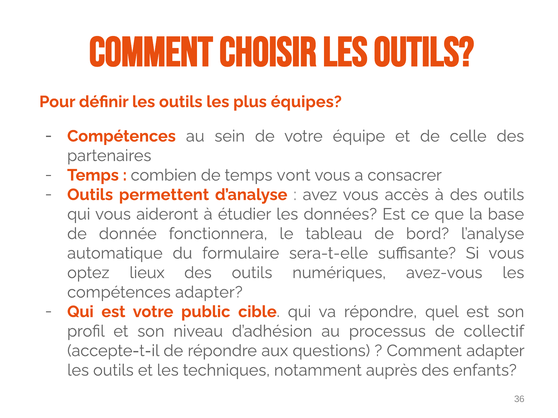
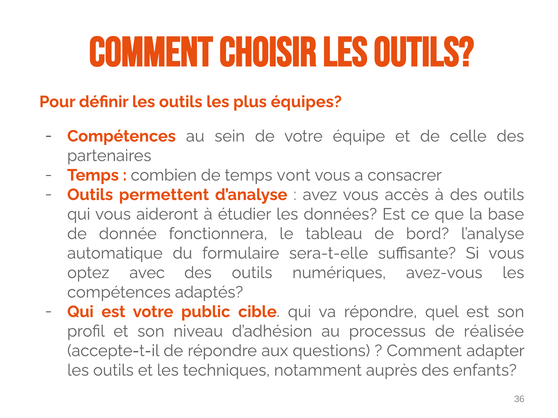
lieux: lieux -> avec (147, 273)
compétences adapter: adapter -> adaptés (209, 293)
collectif: collectif -> réalisée (494, 332)
